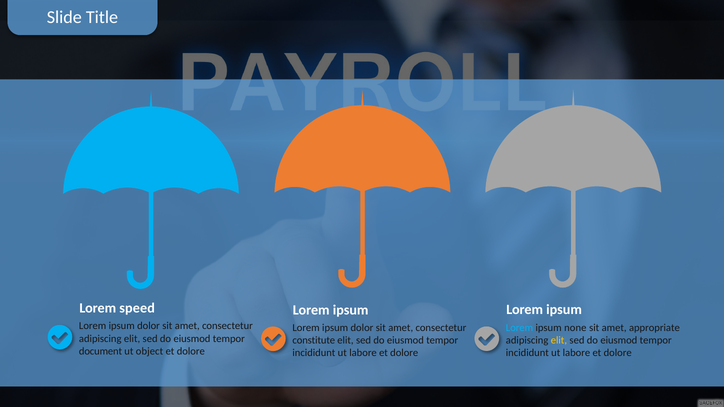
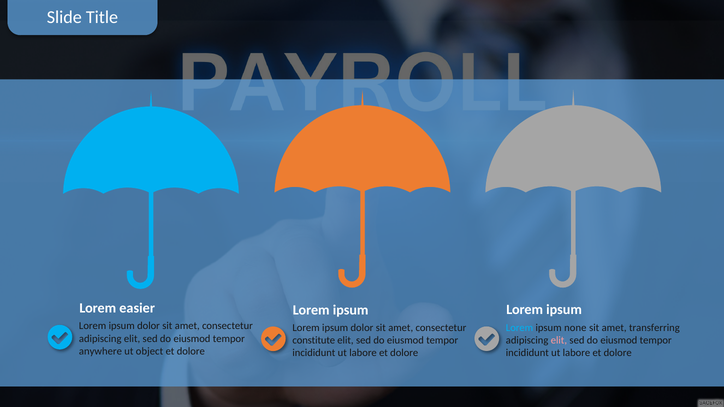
speed: speed -> easier (137, 308)
appropriate: appropriate -> transferring (654, 328)
elit colour: yellow -> pink (559, 340)
document: document -> anywhere (100, 352)
